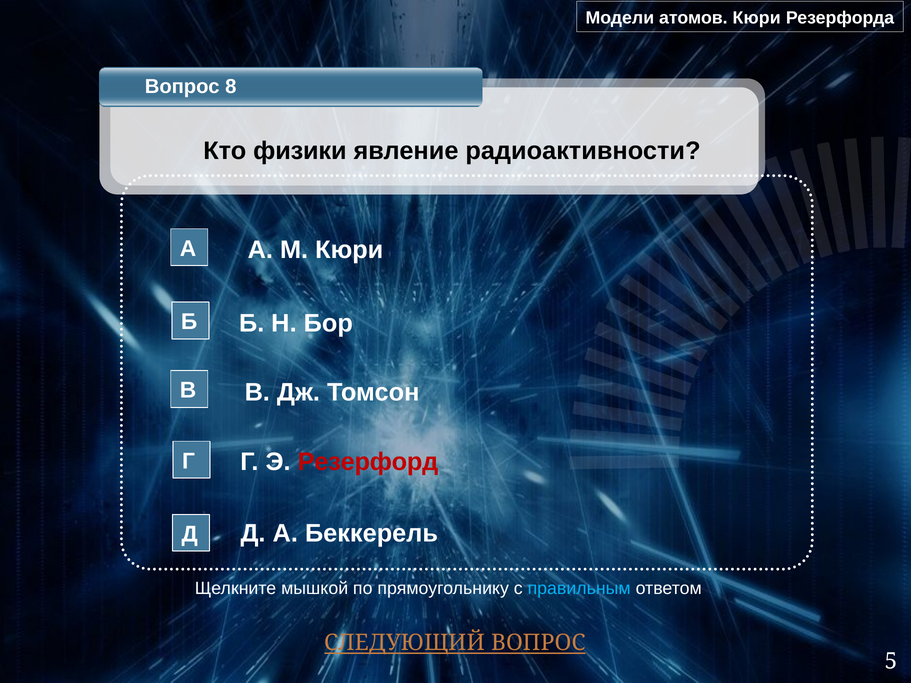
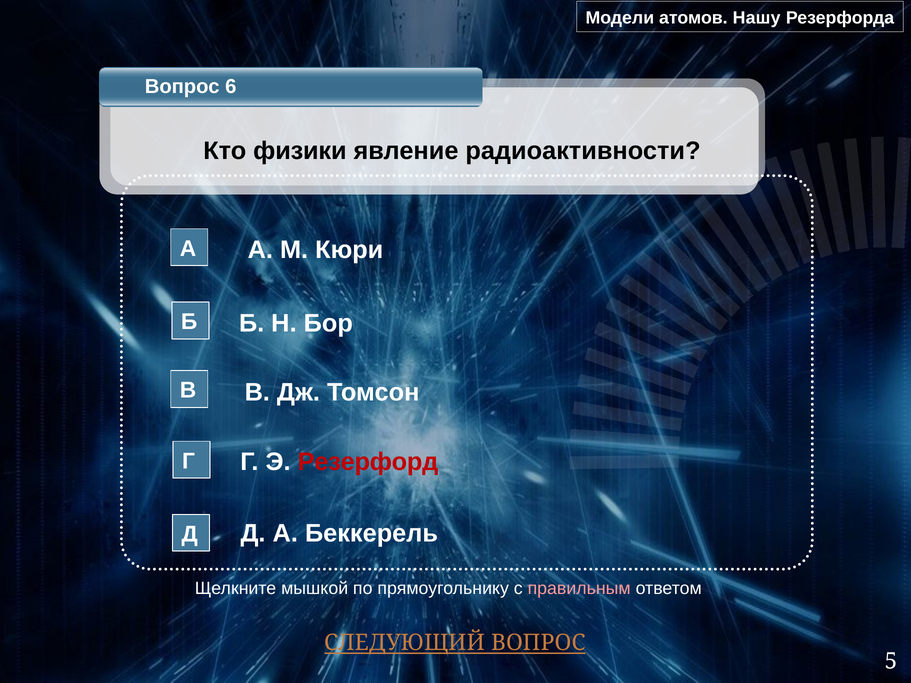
атомов Кюри: Кюри -> Нашу (757, 18)
8: 8 -> 6 (231, 86)
правильным colour: light blue -> pink (579, 589)
